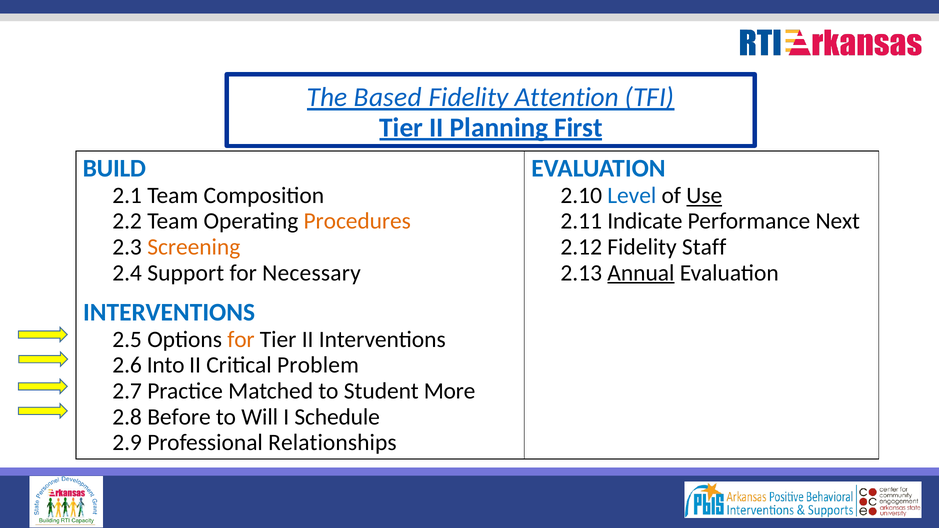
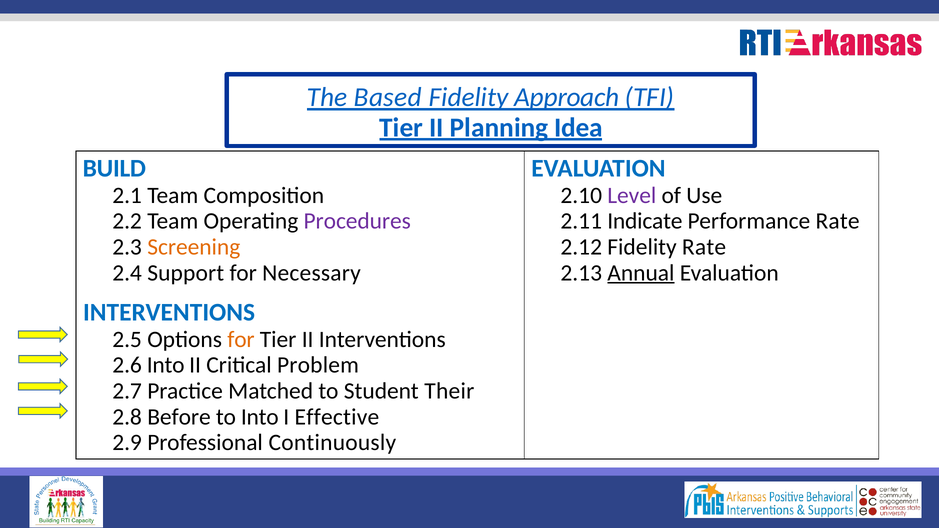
Attention: Attention -> Approach (567, 97)
First: First -> Idea (578, 128)
Level colour: blue -> purple (632, 196)
Use underline: present -> none (704, 196)
Procedures colour: orange -> purple (357, 221)
Performance Next: Next -> Rate (838, 221)
Fidelity Staff: Staff -> Rate (704, 247)
More: More -> Their (449, 391)
to Will: Will -> Into (260, 417)
Schedule: Schedule -> Effective (337, 417)
Relationships: Relationships -> Continuously (332, 443)
